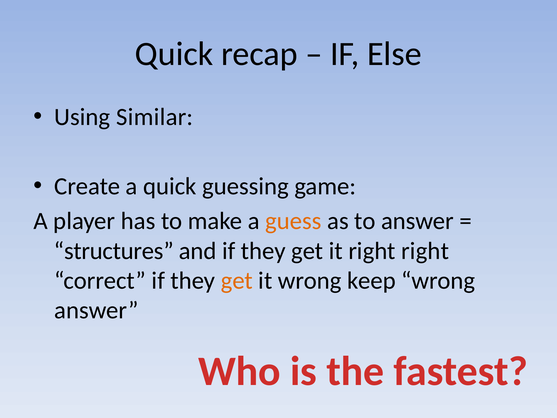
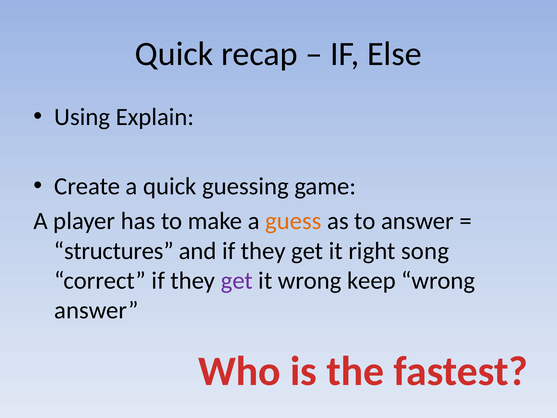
Similar: Similar -> Explain (155, 117)
right right: right -> song (425, 251)
get colour: orange -> purple (237, 280)
